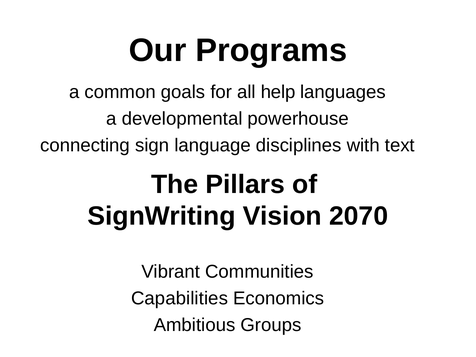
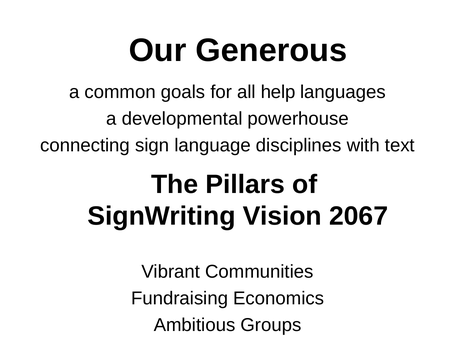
Programs: Programs -> Generous (271, 50)
2070: 2070 -> 2067 (359, 216)
Capabilities: Capabilities -> Fundraising (180, 298)
